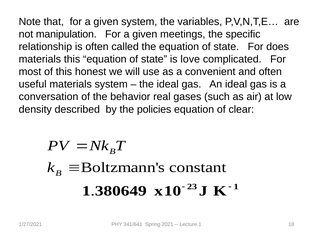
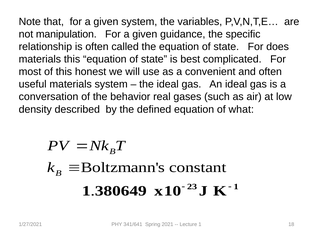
meetings: meetings -> guidance (183, 34)
love: love -> best (190, 59)
policies: policies -> defined (154, 109)
clear: clear -> what (241, 109)
